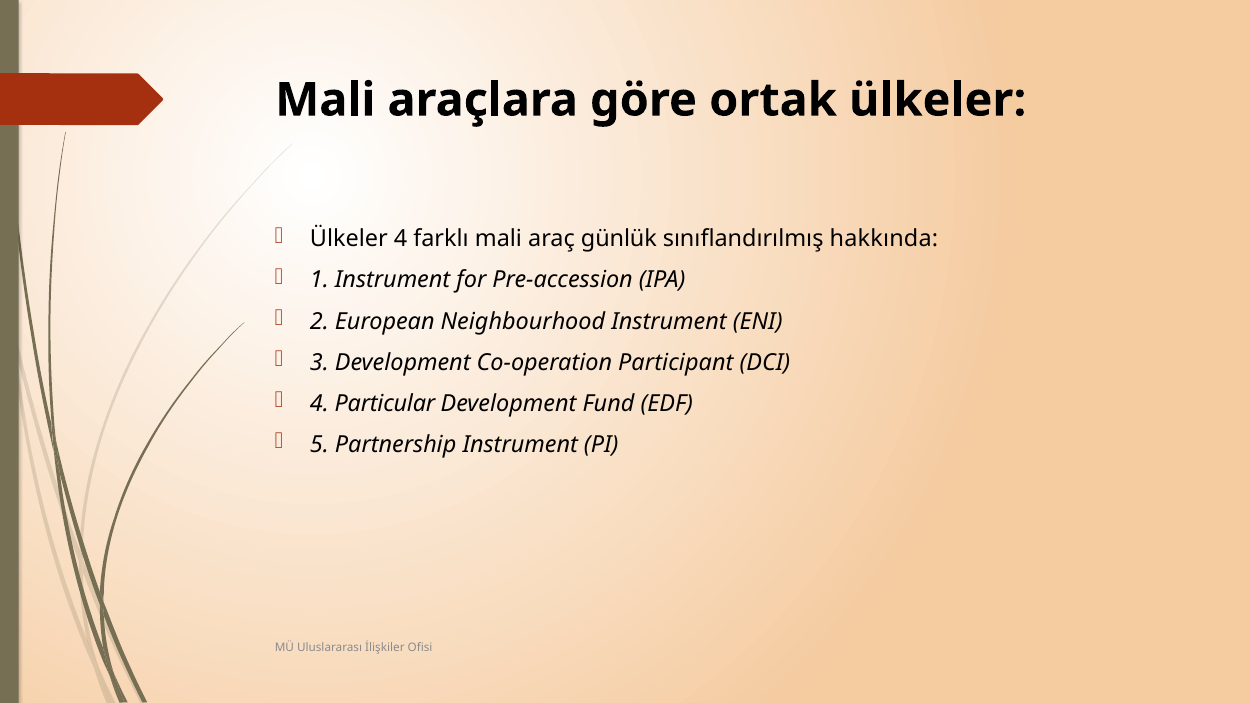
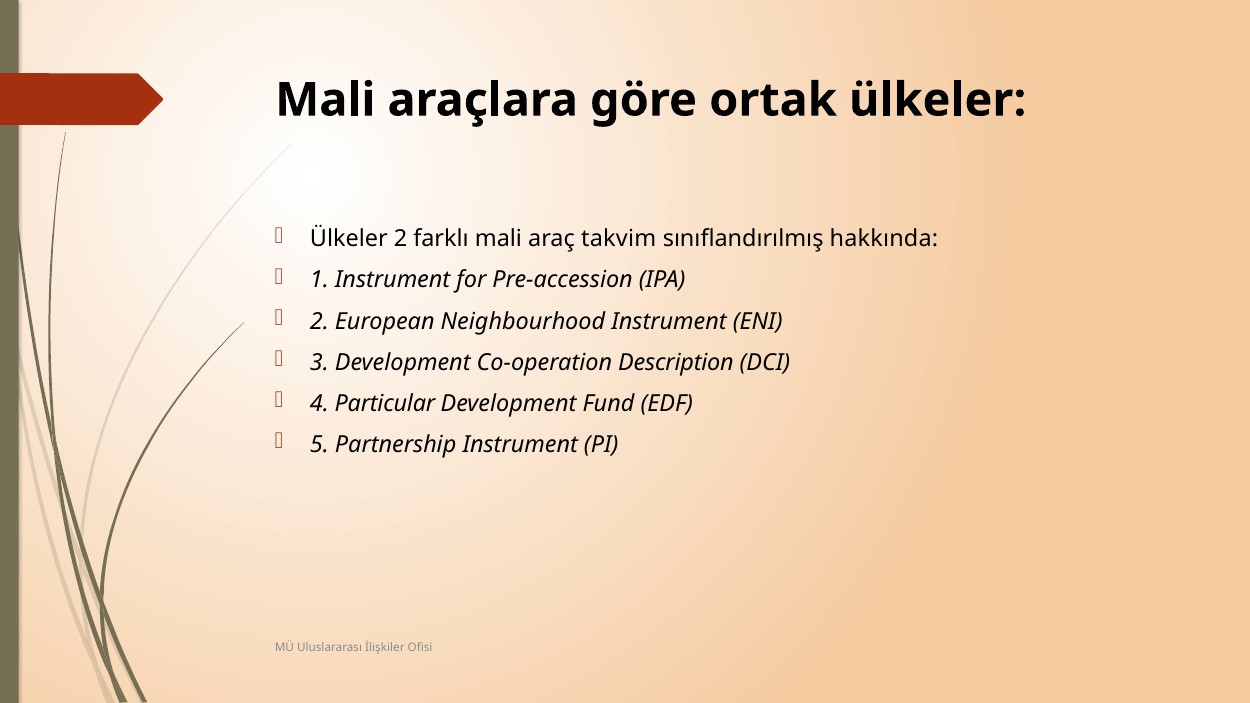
Ülkeler 4: 4 -> 2 (401, 239)
günlük: günlük -> takvim (619, 239)
Participant: Participant -> Description (676, 363)
